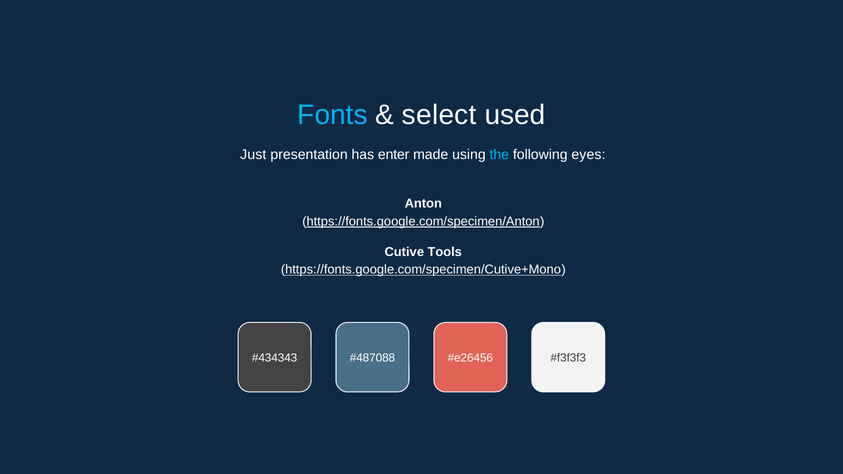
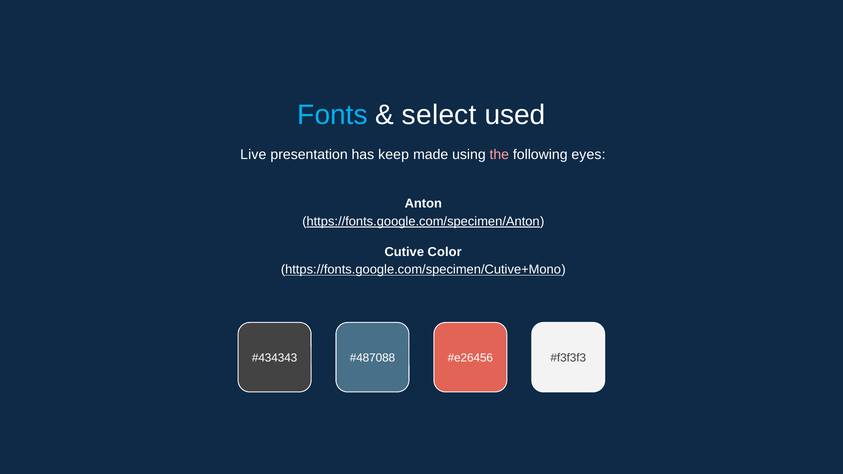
Just: Just -> Live (253, 155)
enter: enter -> keep (394, 155)
the colour: light blue -> pink (499, 155)
Tools: Tools -> Color (445, 252)
